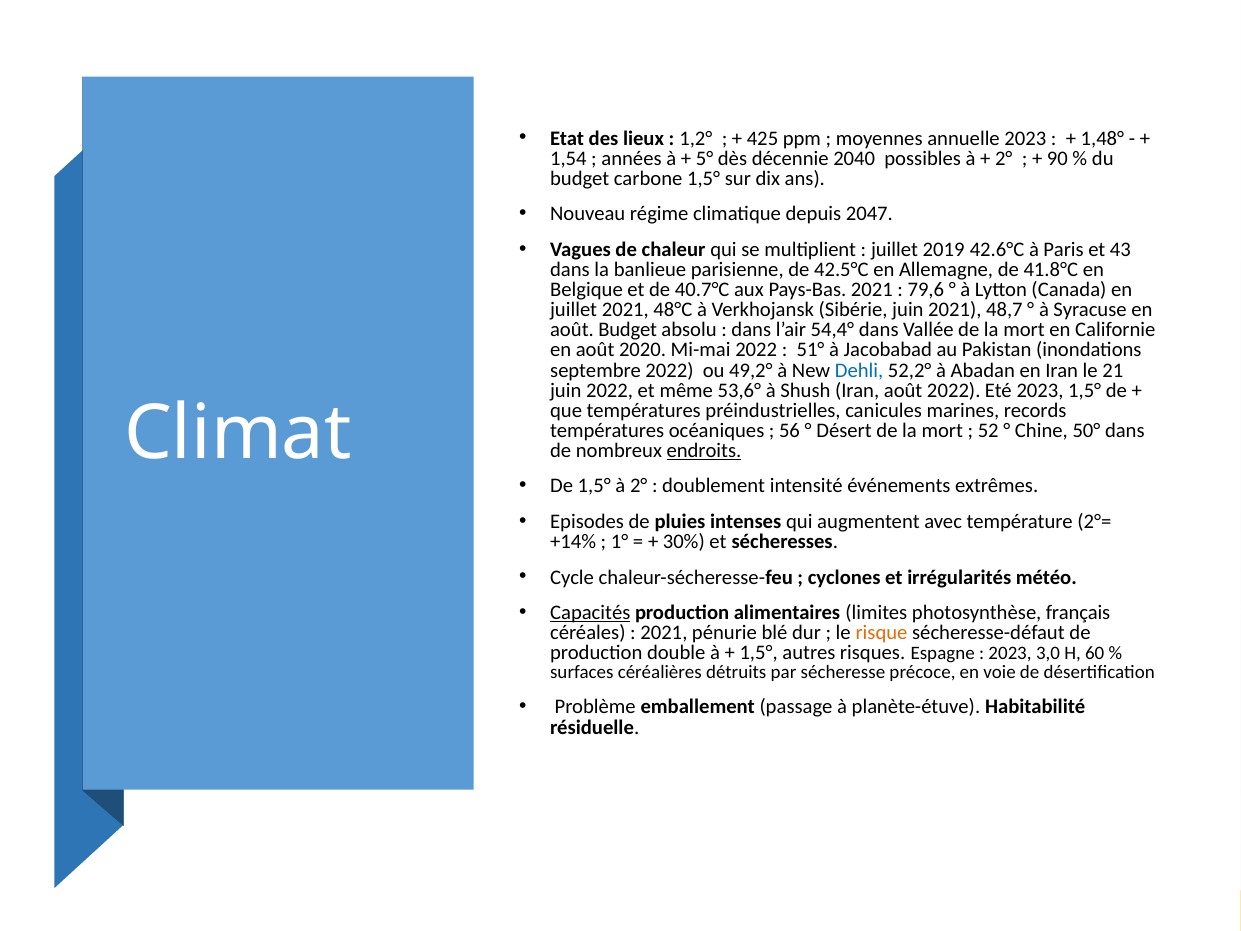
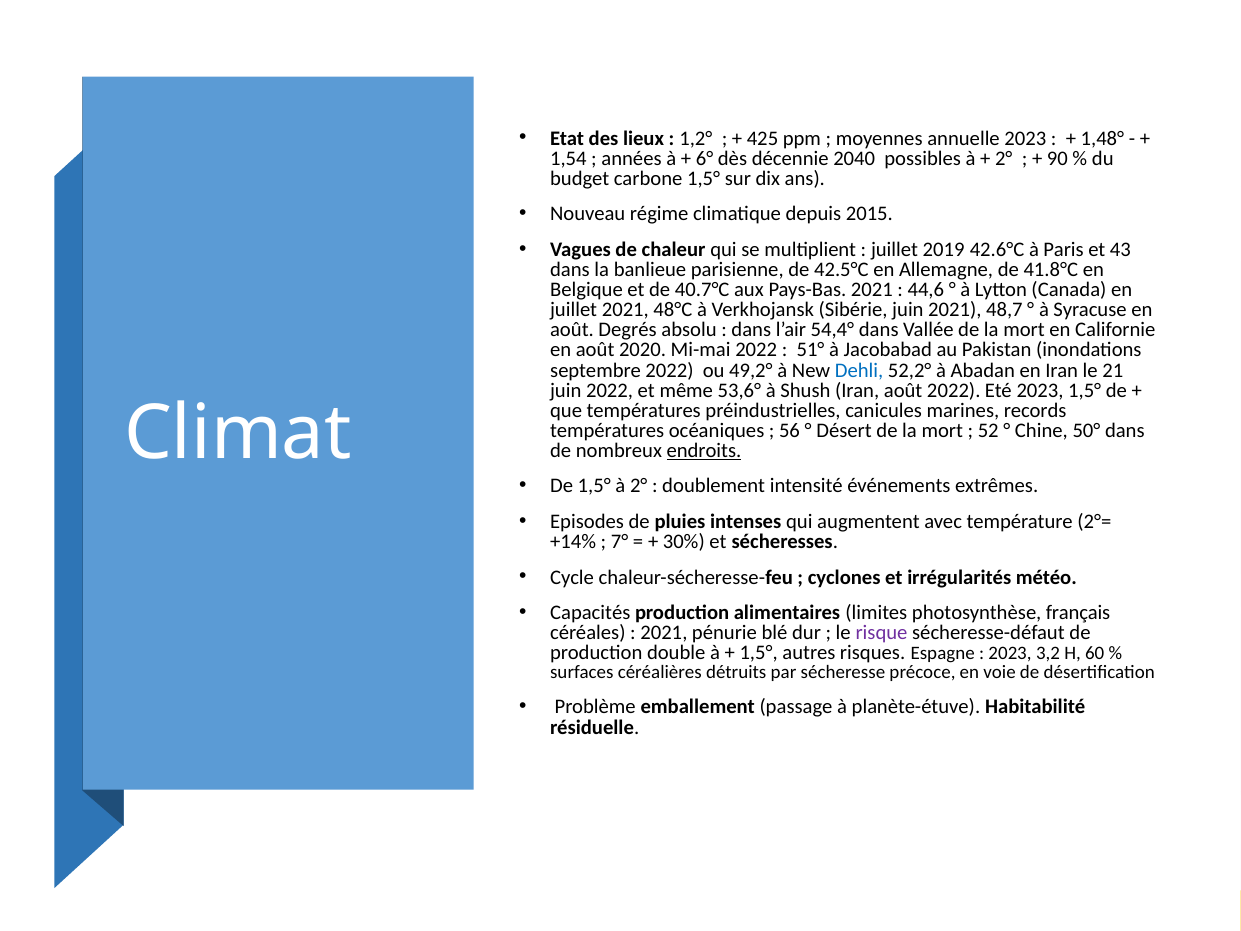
5°: 5° -> 6° (705, 158)
2047: 2047 -> 2015 (869, 214)
79,6: 79,6 -> 44,6 (926, 290)
août Budget: Budget -> Degrés (628, 330)
1°: 1° -> 7° (620, 542)
Capacités underline: present -> none (590, 613)
risque colour: orange -> purple (882, 633)
3,0: 3,0 -> 3,2 (1048, 654)
